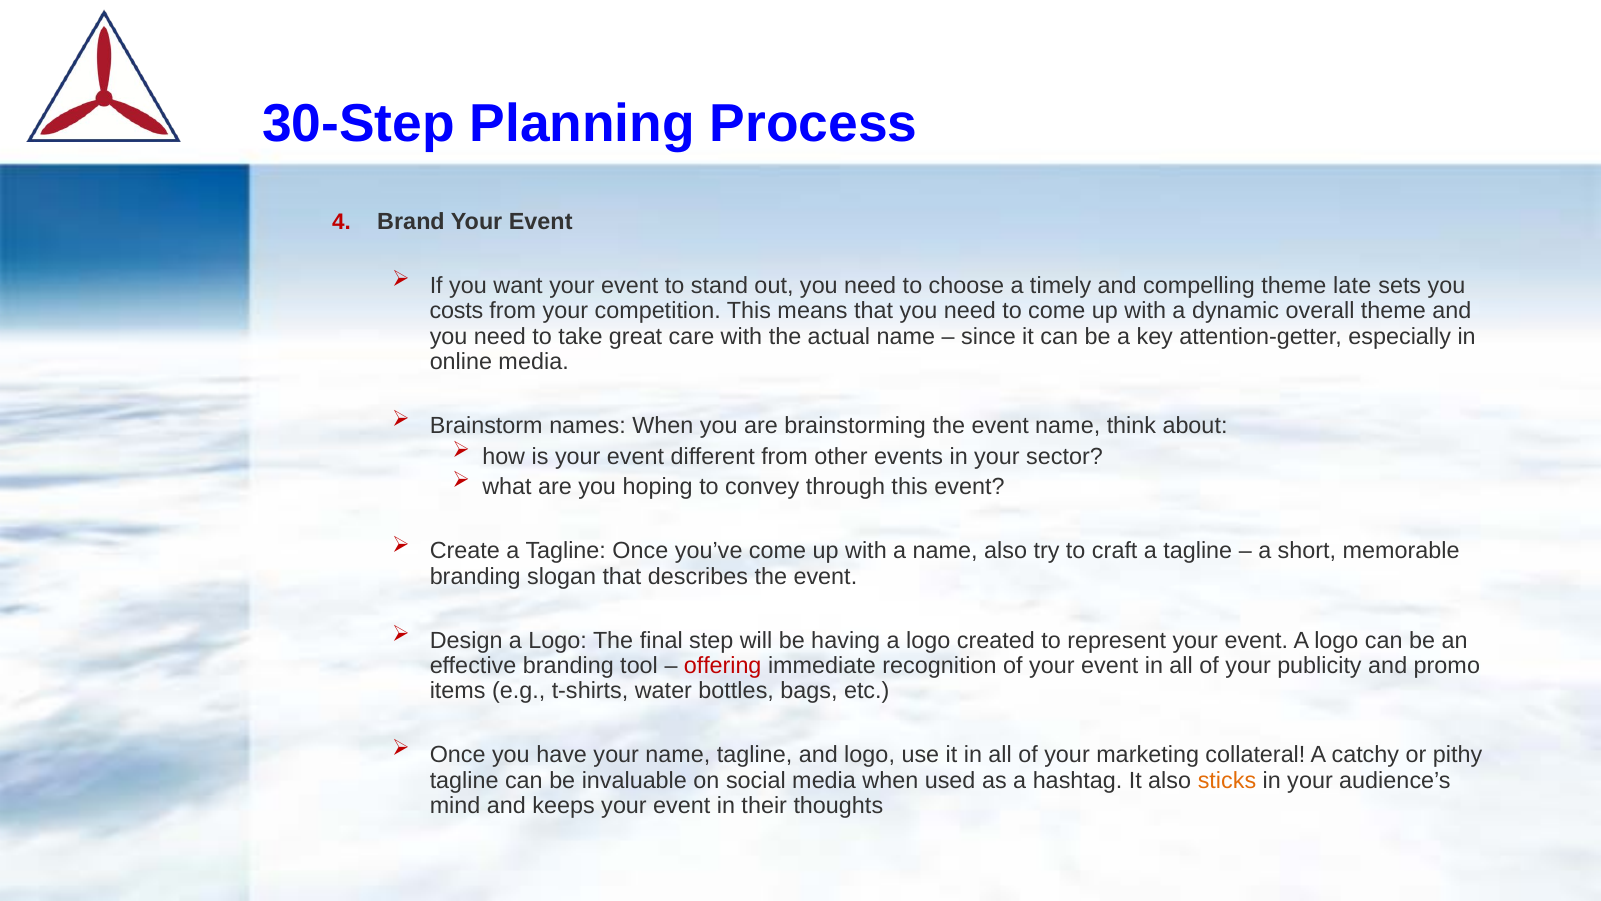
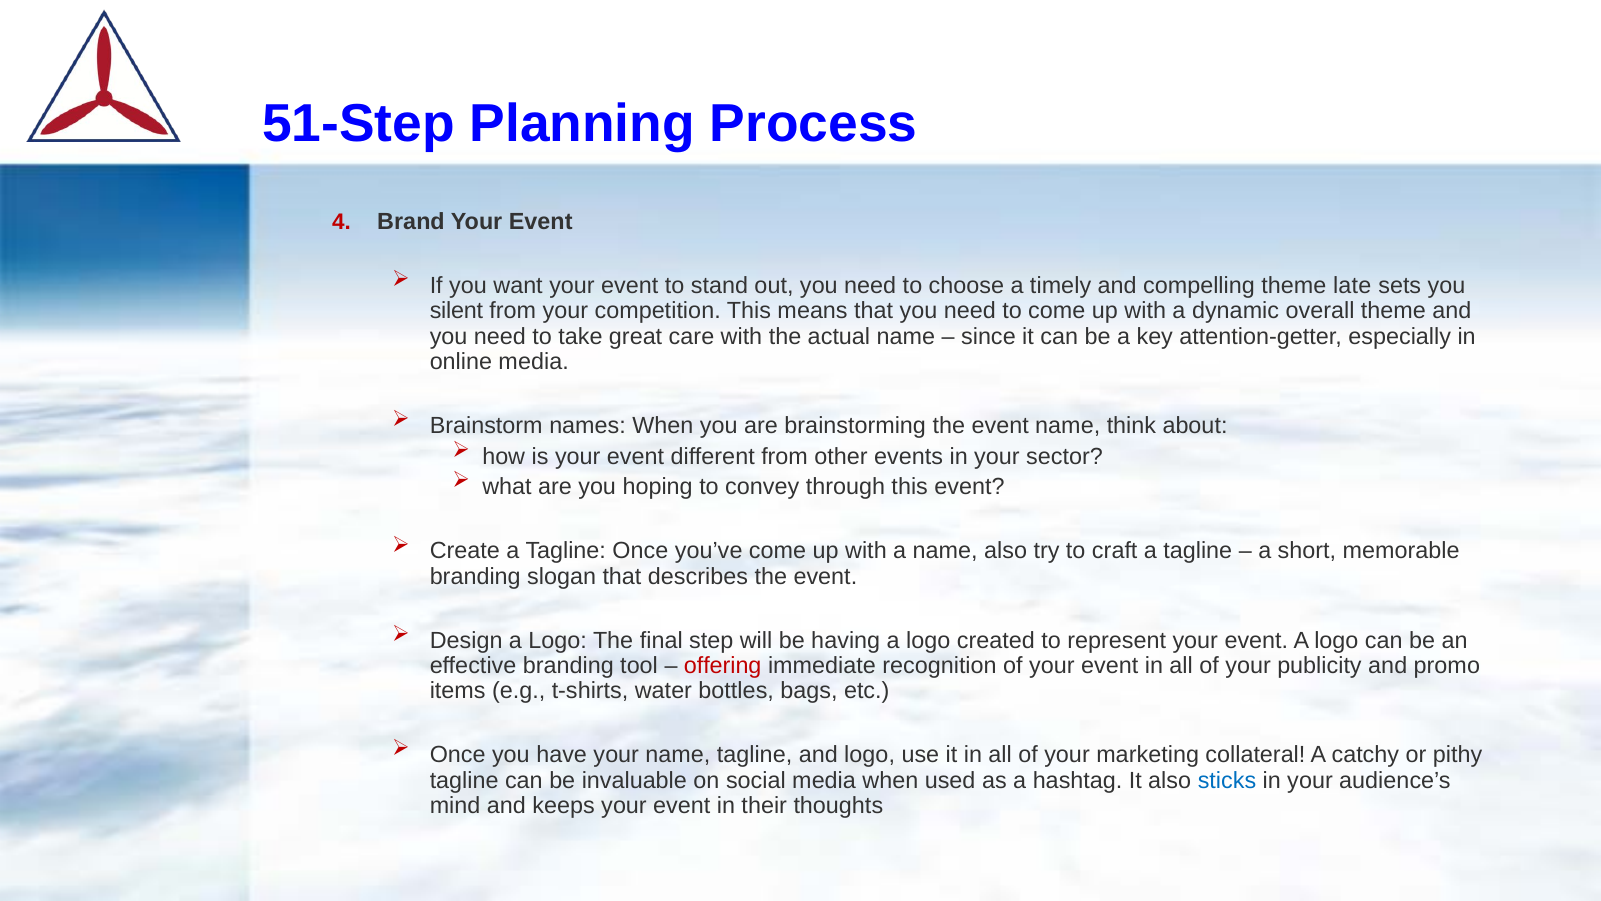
30-Step: 30-Step -> 51-Step (359, 124)
costs: costs -> silent (456, 311)
sticks colour: orange -> blue (1227, 780)
